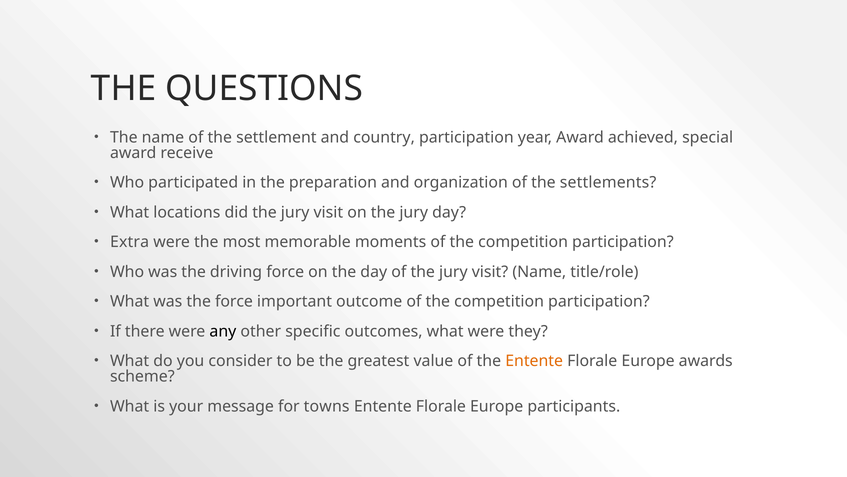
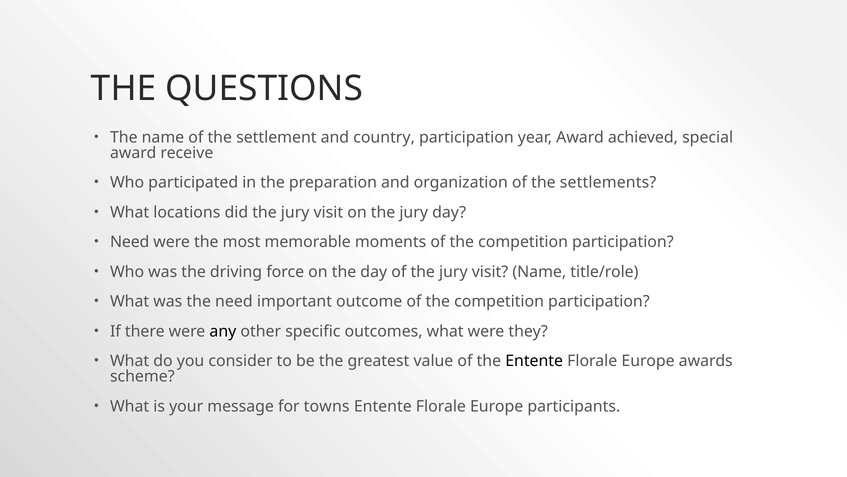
Extra: Extra -> Need (130, 242)
the force: force -> need (234, 301)
Entente colour: orange -> black (534, 361)
